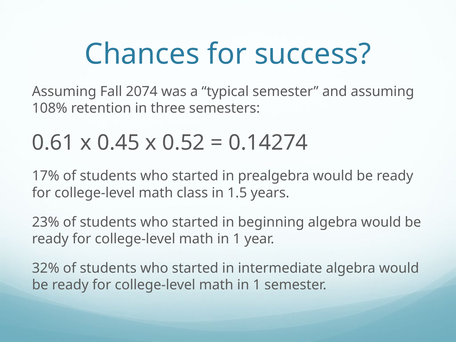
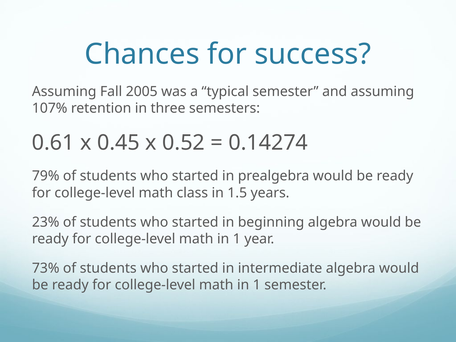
2074: 2074 -> 2005 (142, 91)
108%: 108% -> 107% (50, 108)
17%: 17% -> 79% (46, 176)
32%: 32% -> 73% (46, 268)
